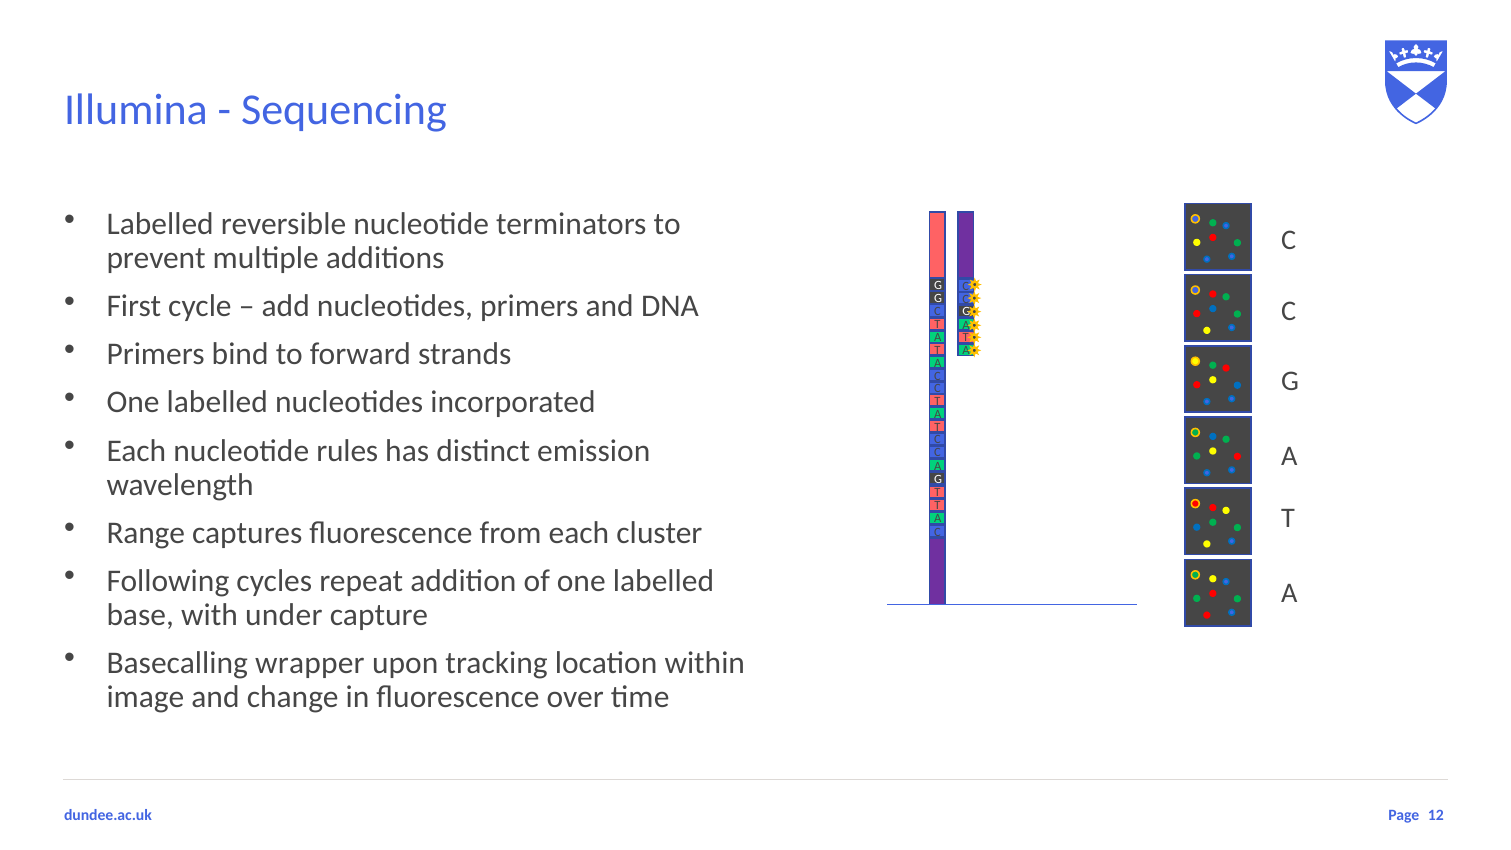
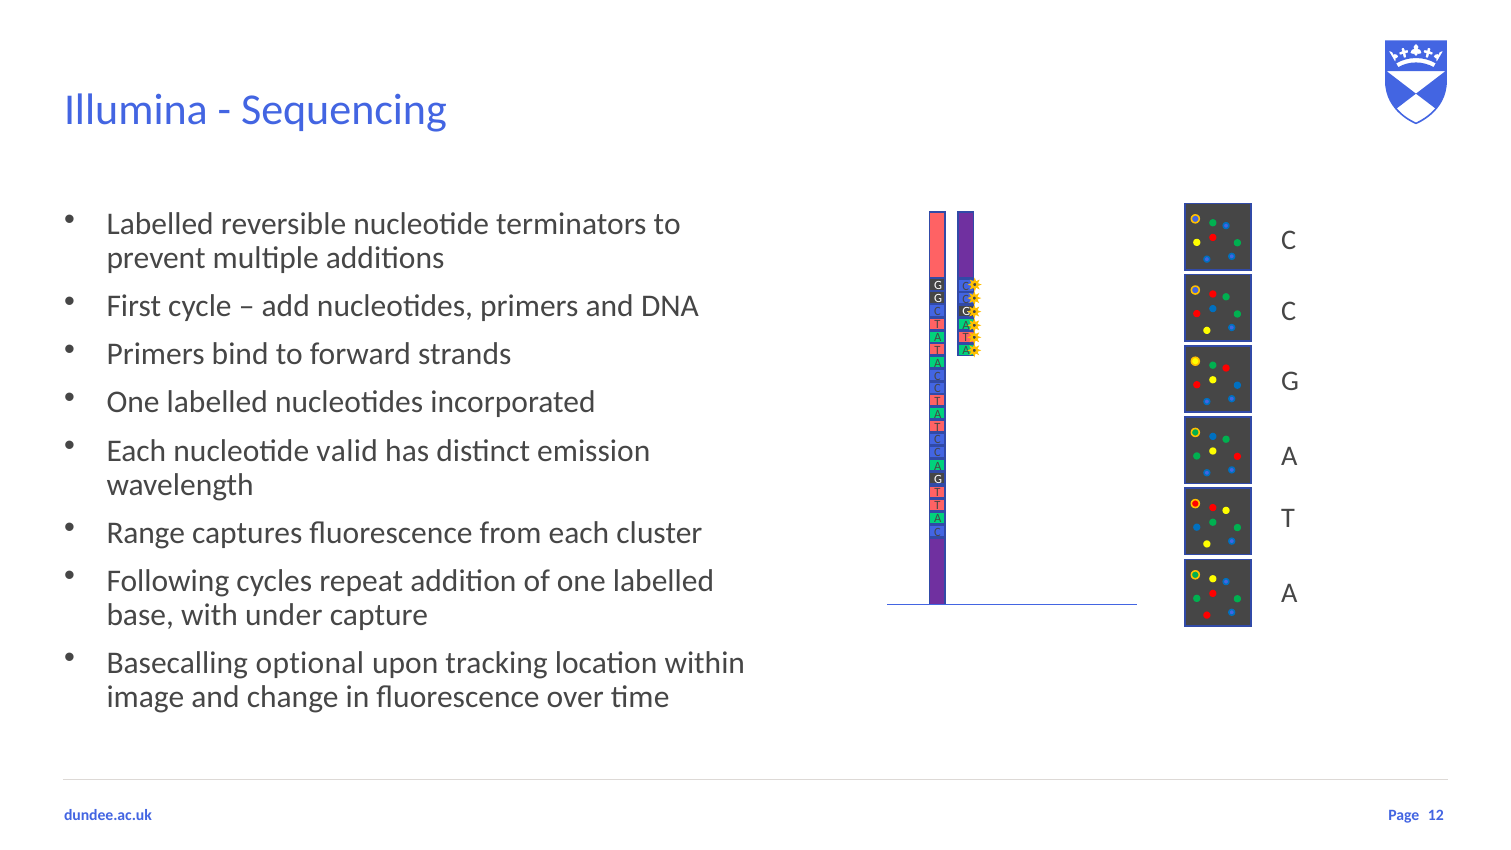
rules: rules -> valid (347, 451)
wrapper: wrapper -> optional (310, 663)
